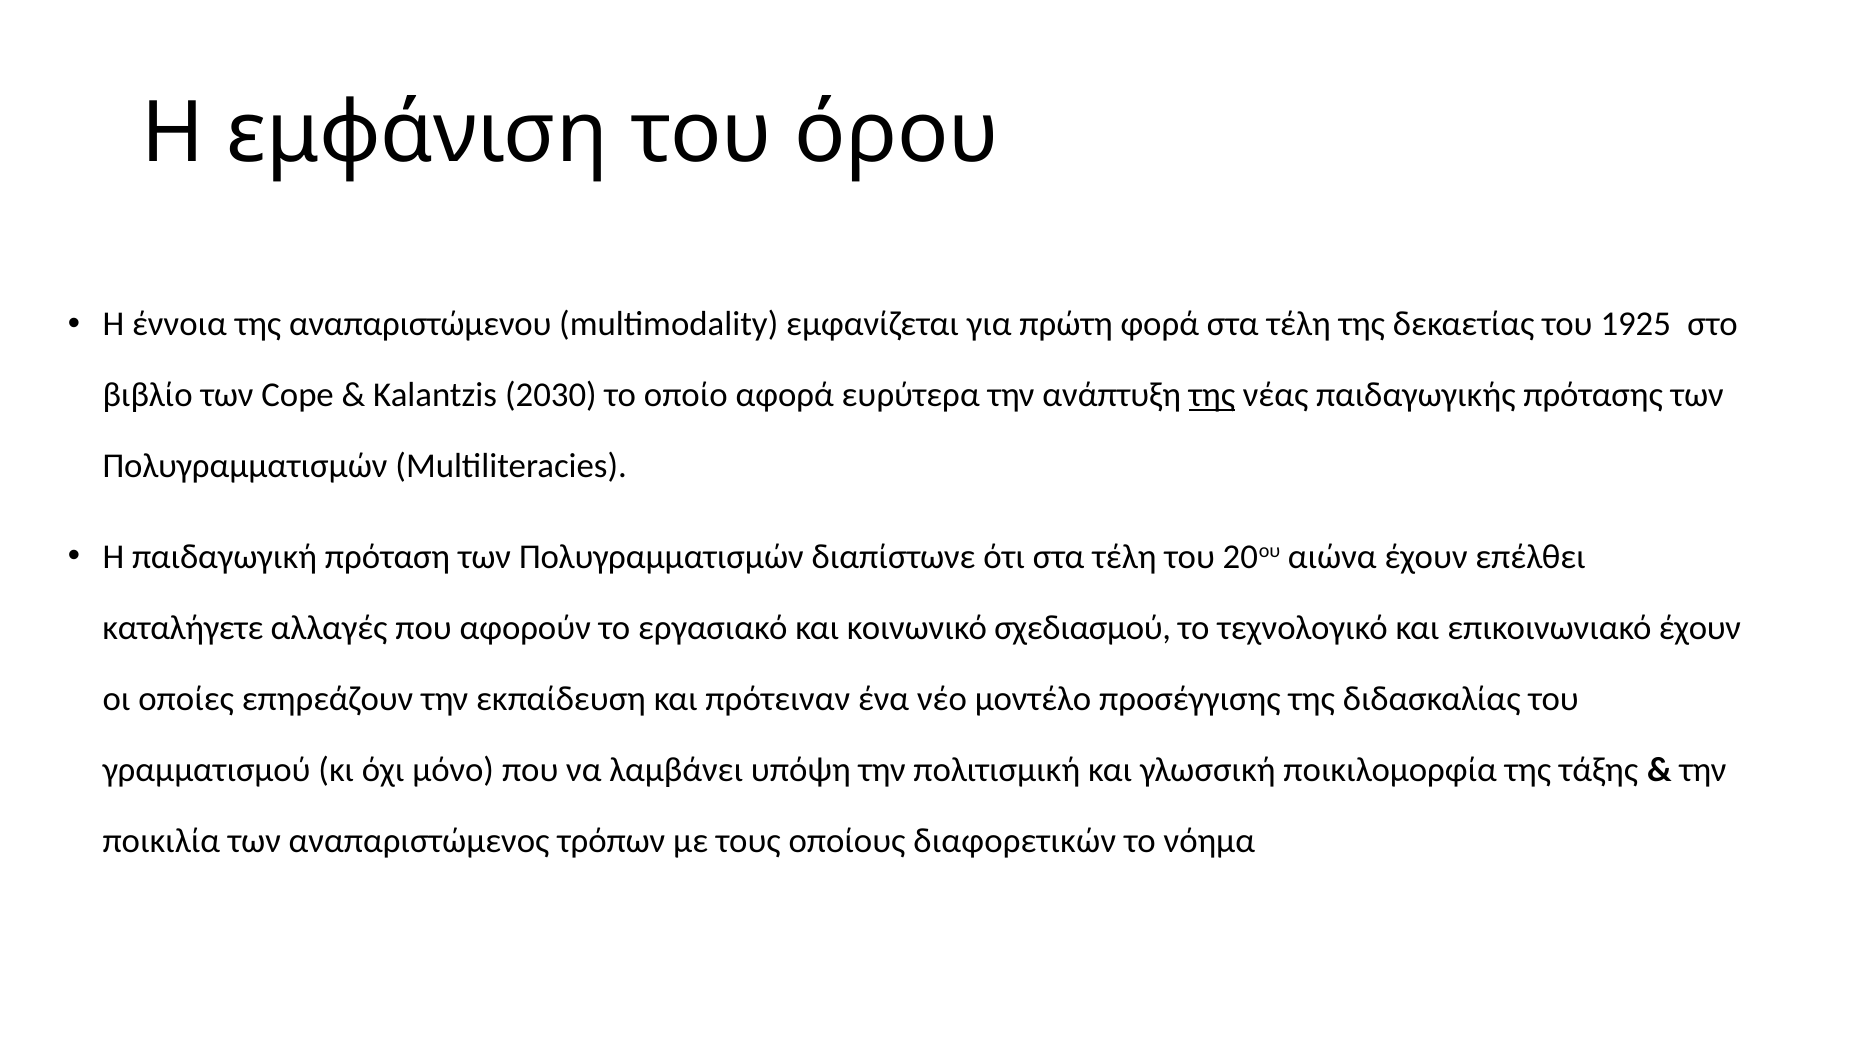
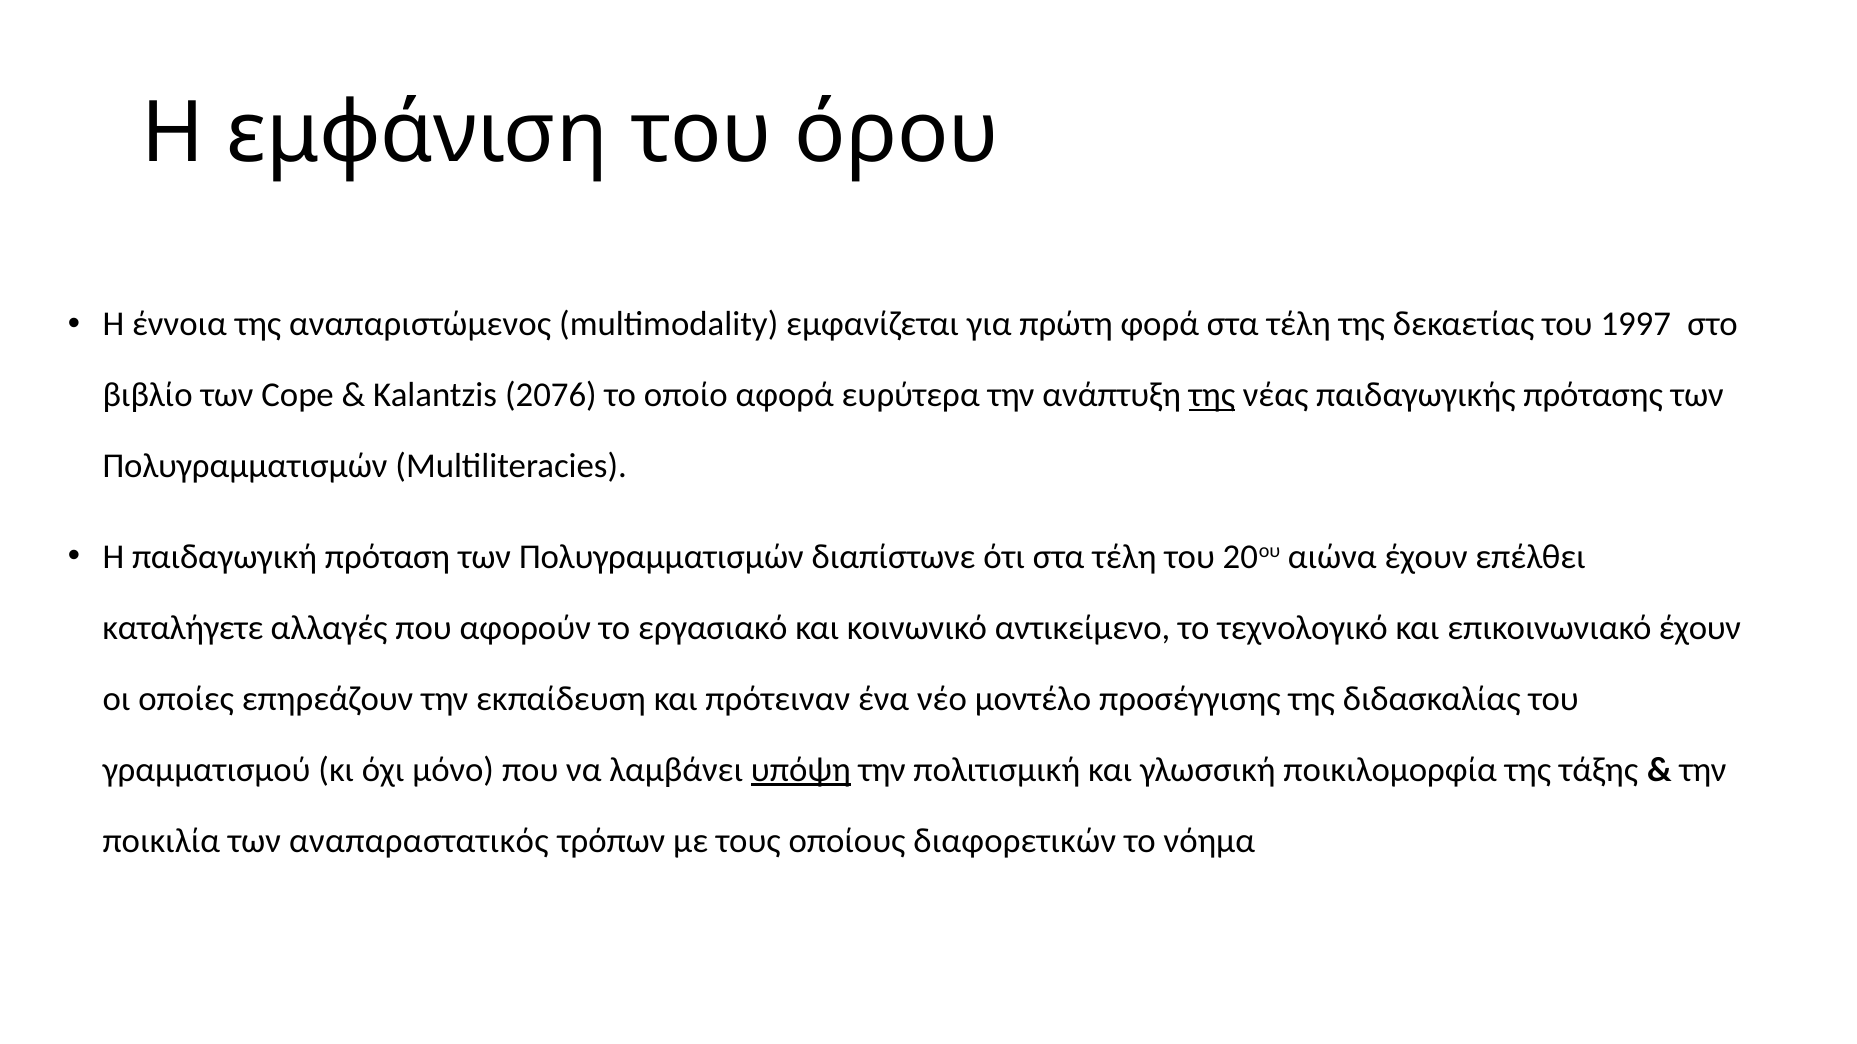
αναπαριστώμενου: αναπαριστώμενου -> αναπαριστώμενος (420, 325)
1925: 1925 -> 1997 (1636, 325)
2030: 2030 -> 2076 (551, 396)
σχεδιασμού: σχεδιασμού -> αντικείμενο (1083, 628)
υπόψη underline: none -> present (801, 770)
αναπαριστώμενος: αναπαριστώμενος -> αναπαραστατικός (419, 841)
